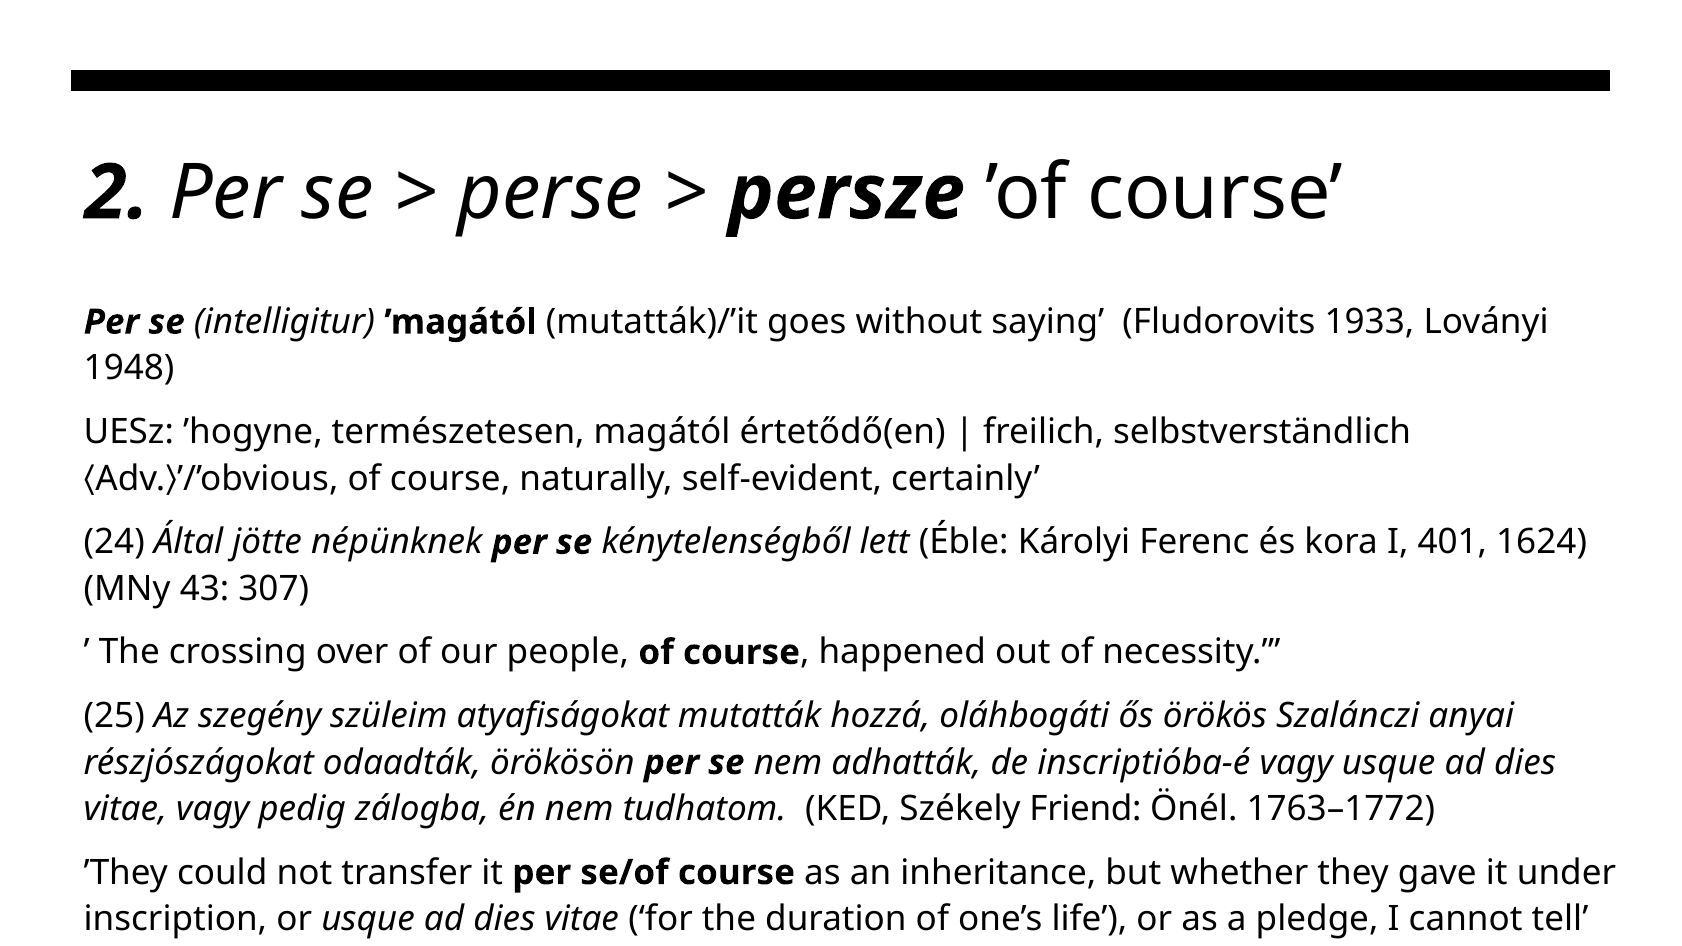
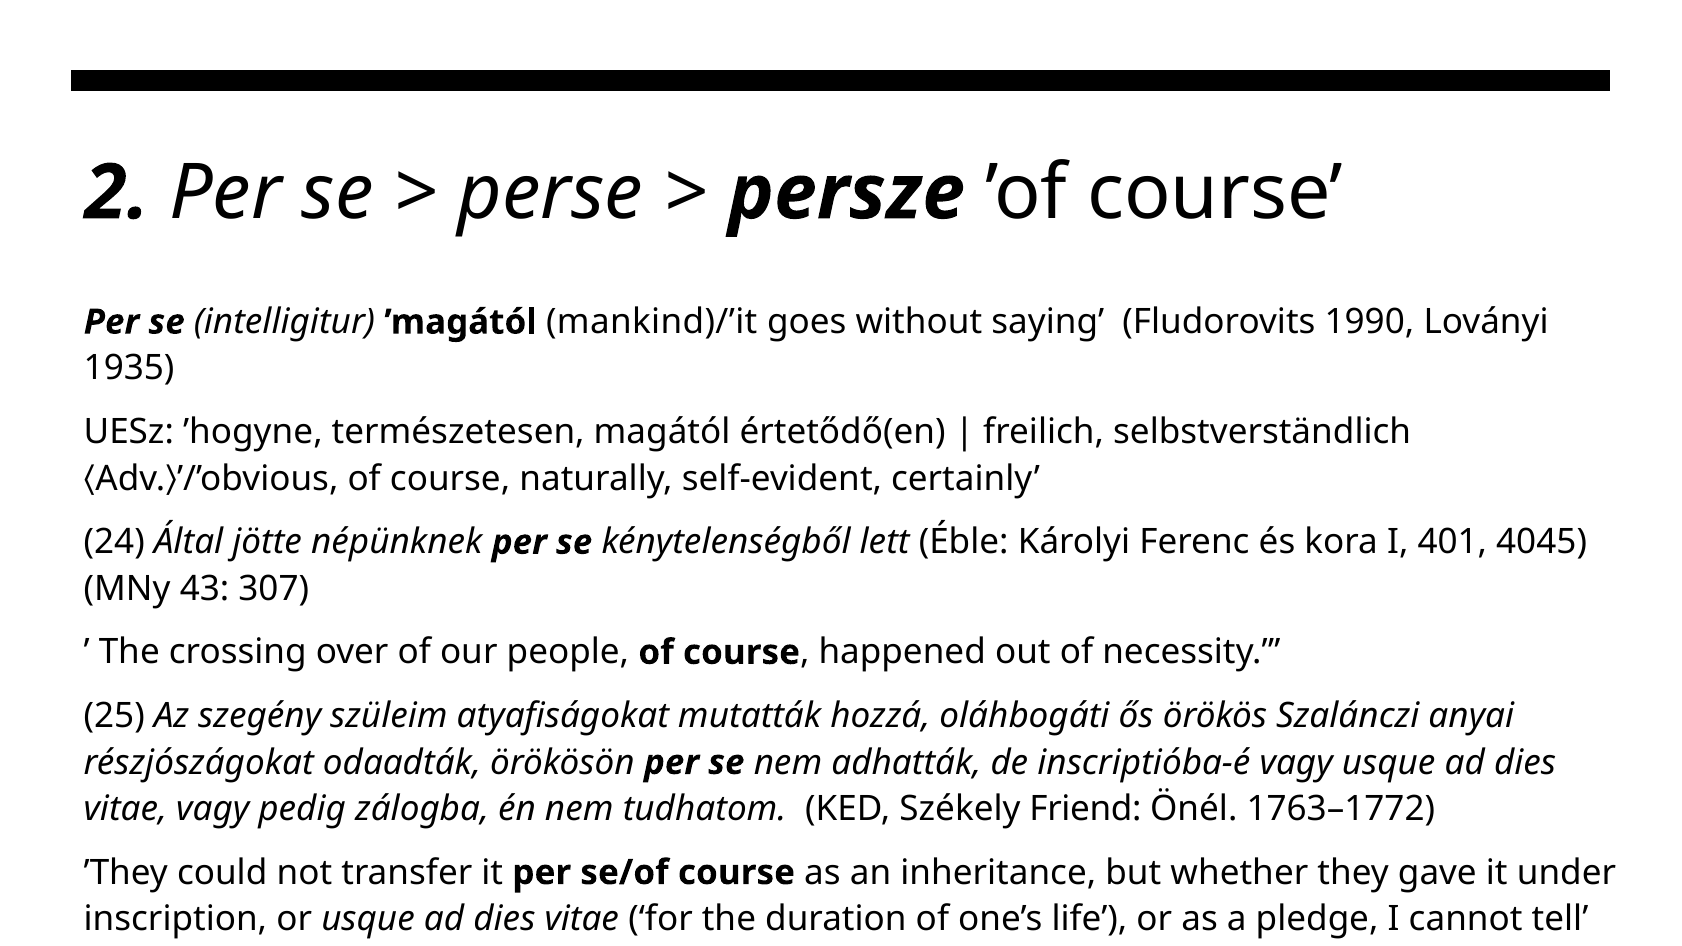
mutatták)/’it: mutatták)/’it -> mankind)/’it (652, 322)
1933: 1933 -> 1990 (1369, 322)
1948: 1948 -> 1935 (129, 368)
1624: 1624 -> 4045 (1542, 542)
